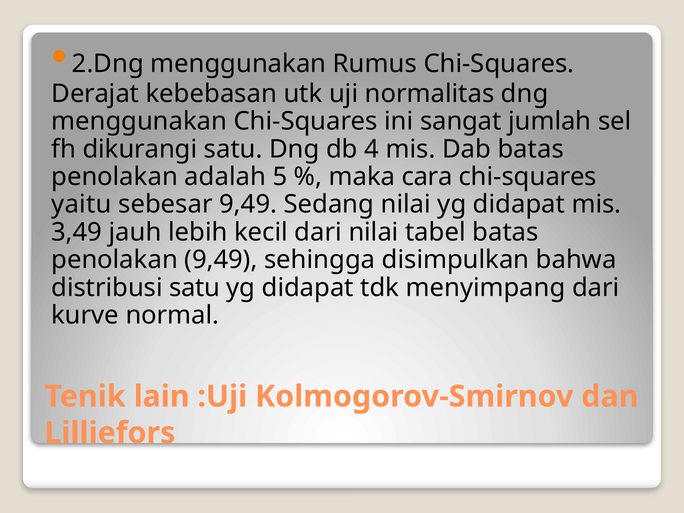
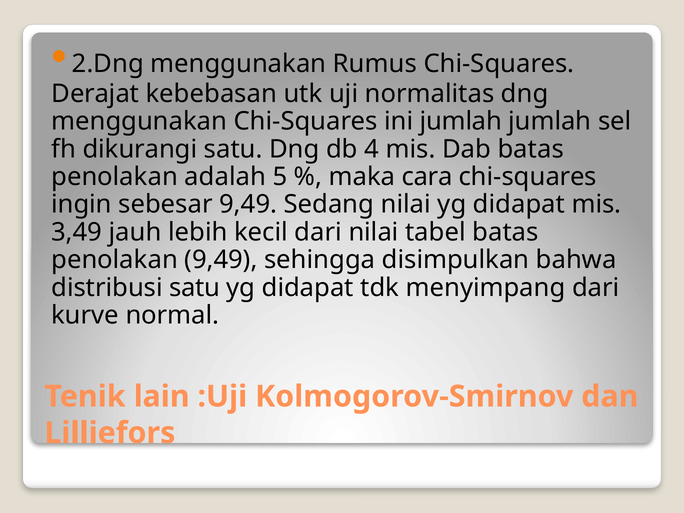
ini sangat: sangat -> jumlah (461, 121)
yaitu: yaitu -> ingin (82, 205)
